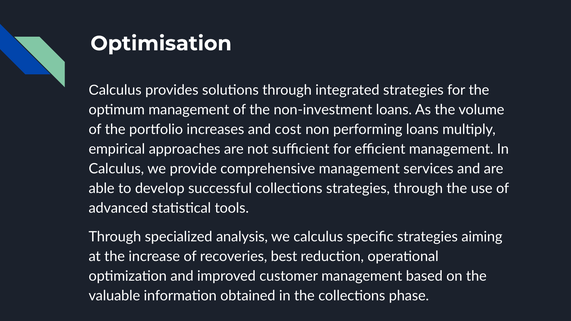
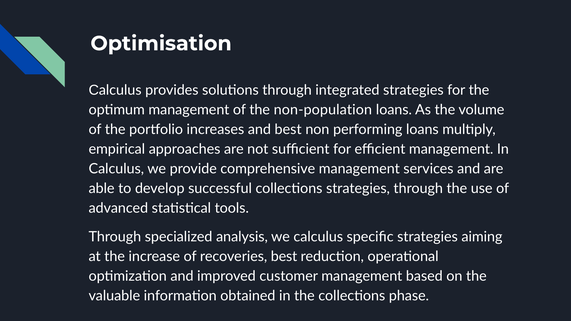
non-investment: non-investment -> non-population (323, 110)
and cost: cost -> best (288, 130)
